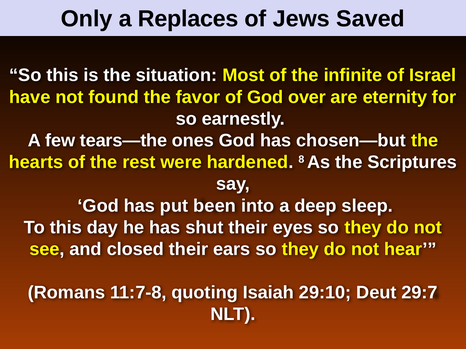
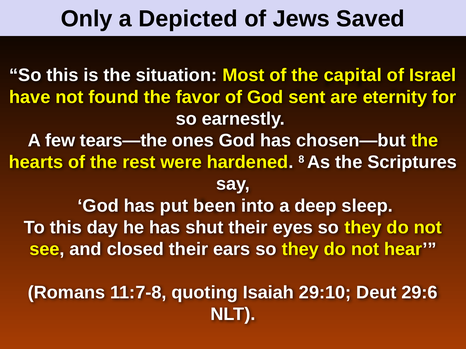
Replaces: Replaces -> Depicted (188, 19)
infinite: infinite -> capital (353, 75)
over: over -> sent (307, 97)
29:7: 29:7 -> 29:6 (420, 293)
